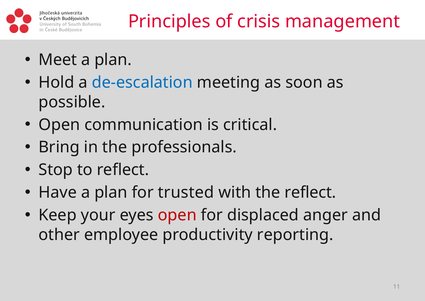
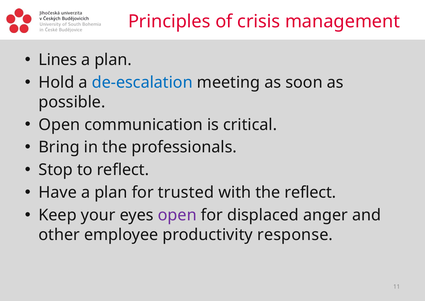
Meet: Meet -> Lines (58, 60)
open colour: red -> purple (177, 215)
reporting: reporting -> response (295, 234)
